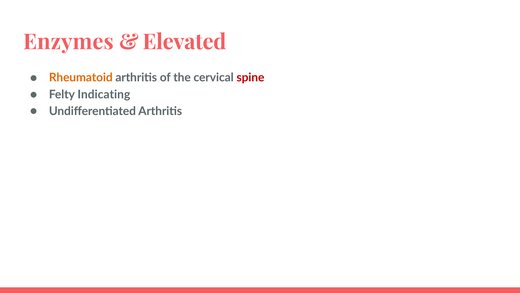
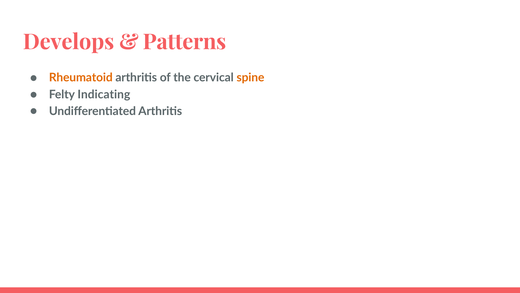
Enzymes: Enzymes -> Develops (69, 42)
Elevated: Elevated -> Patterns (184, 42)
spine colour: red -> orange (250, 78)
